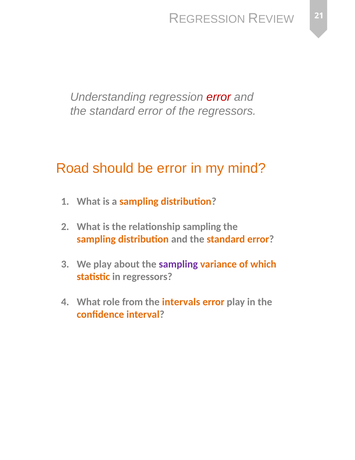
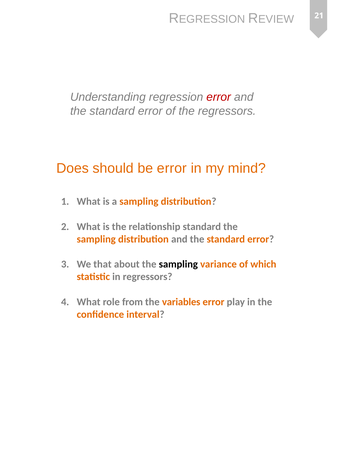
Road: Road -> Does (73, 168)
relationship sampling: sampling -> standard (202, 226)
We play: play -> that (103, 264)
sampling colour: purple -> black (178, 264)
intervals: intervals -> variables (181, 301)
